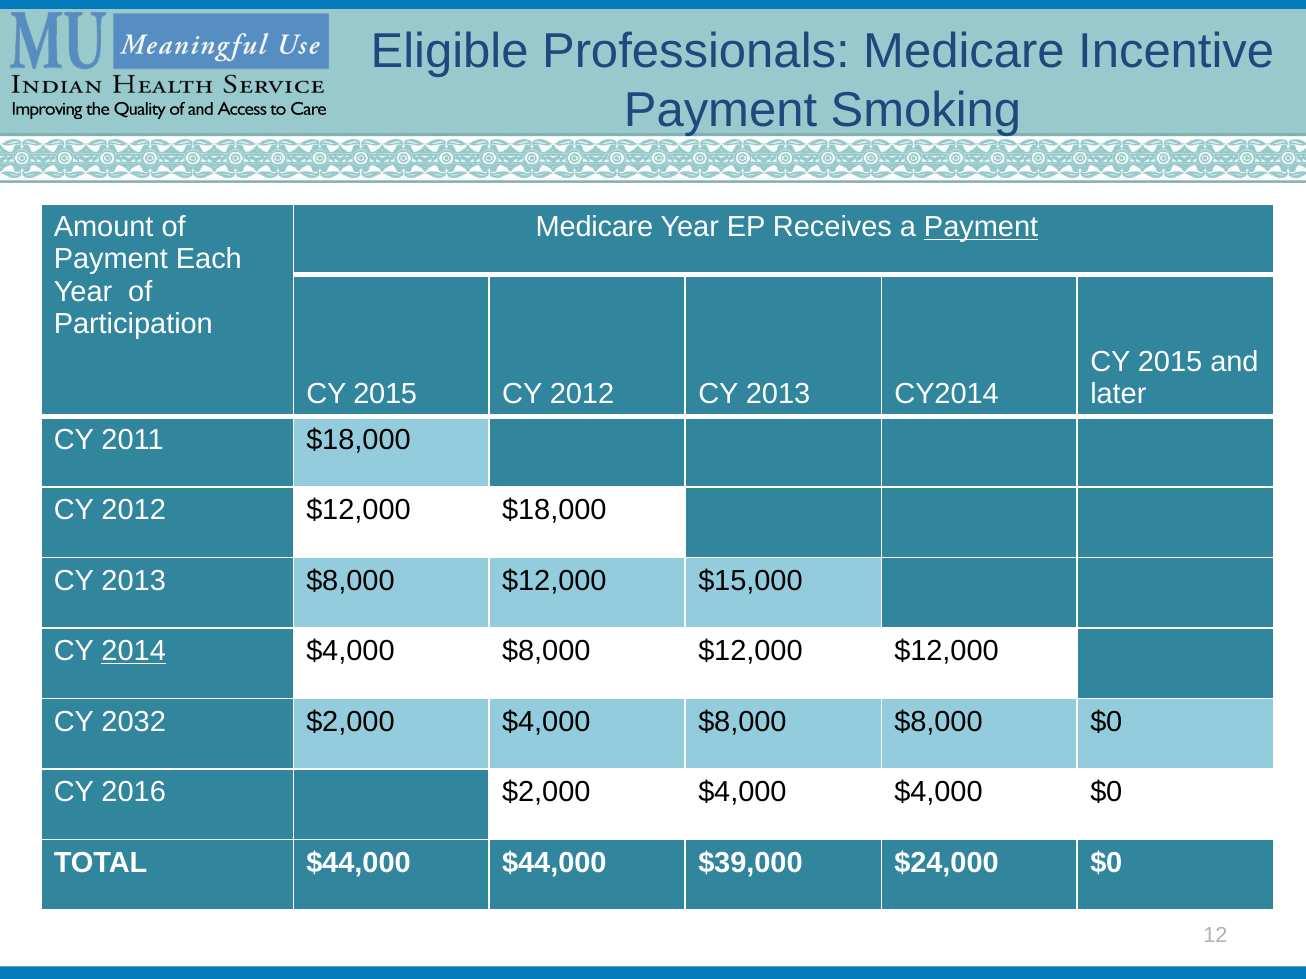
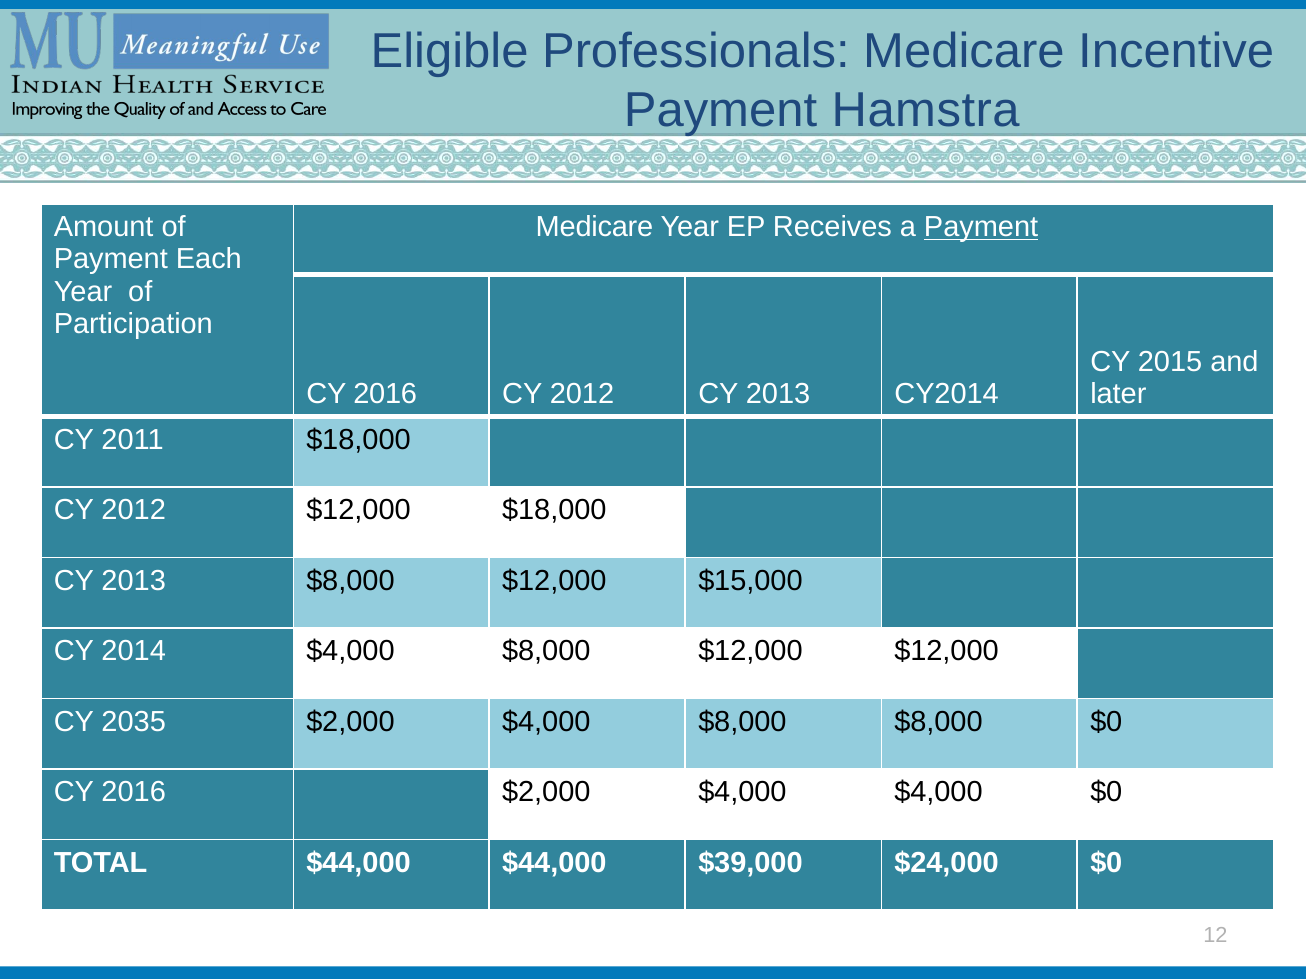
Smoking: Smoking -> Hamstra (926, 110)
2015: 2015 -> 2016 (385, 394)
2014 underline: present -> none (134, 651)
2032: 2032 -> 2035 (134, 722)
